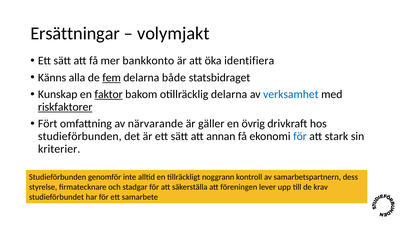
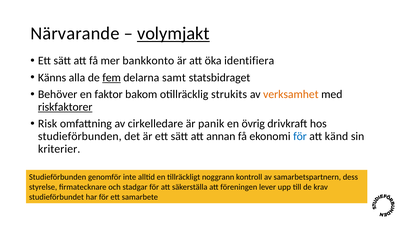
Ersättningar: Ersättningar -> Närvarande (75, 34)
volymjakt underline: none -> present (173, 34)
både: både -> samt (174, 78)
Kunskap: Kunskap -> Behöver (58, 94)
faktor underline: present -> none (109, 94)
otillräcklig delarna: delarna -> strukits (229, 94)
verksamhet colour: blue -> orange (291, 94)
Fört: Fört -> Risk (48, 124)
närvarande: närvarande -> cirkelledare (156, 124)
gäller: gäller -> panik (211, 124)
stark: stark -> känd (337, 136)
